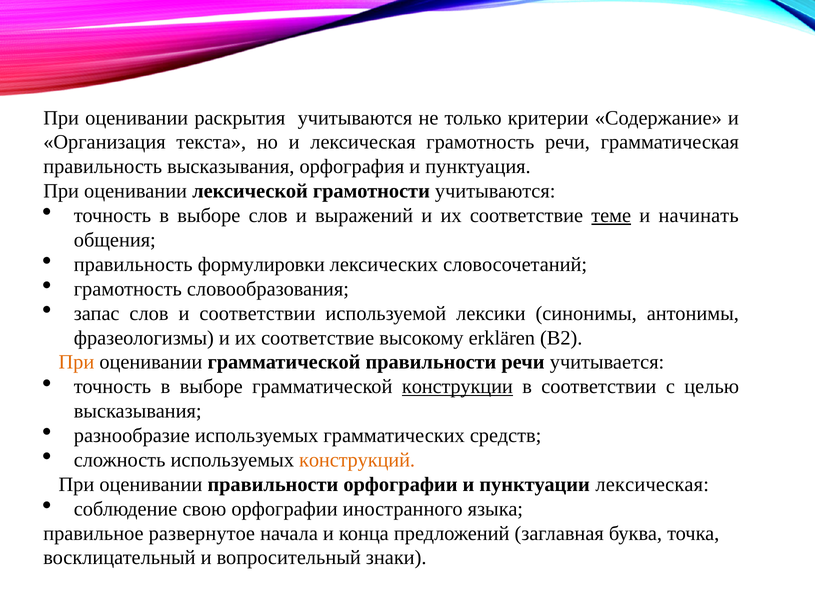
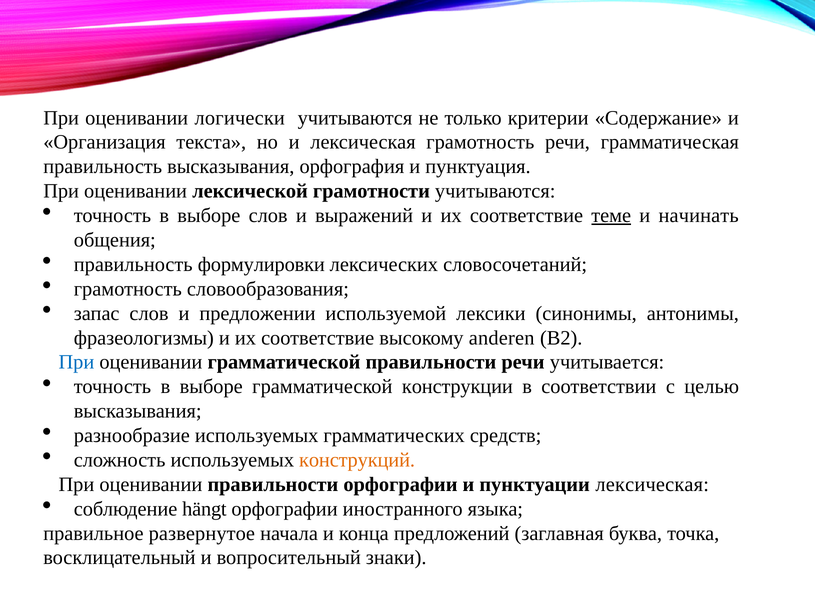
раскрытия: раскрытия -> логически (240, 118)
и соответствии: соответствии -> предложении (258, 313)
erklären: erklären -> anderen (502, 338)
При colour: orange -> blue (76, 362)
конструкции underline: present -> none (457, 387)
свою: свою -> hängt (204, 509)
